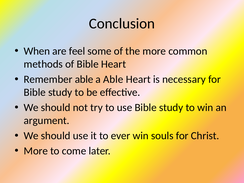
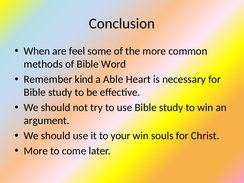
Bible Heart: Heart -> Word (114, 64)
Remember able: able -> kind (84, 79)
ever: ever -> your (121, 136)
